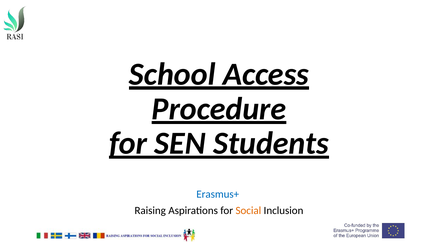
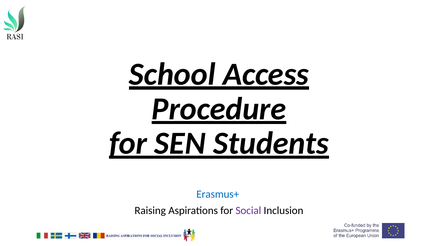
Social colour: orange -> purple (248, 211)
